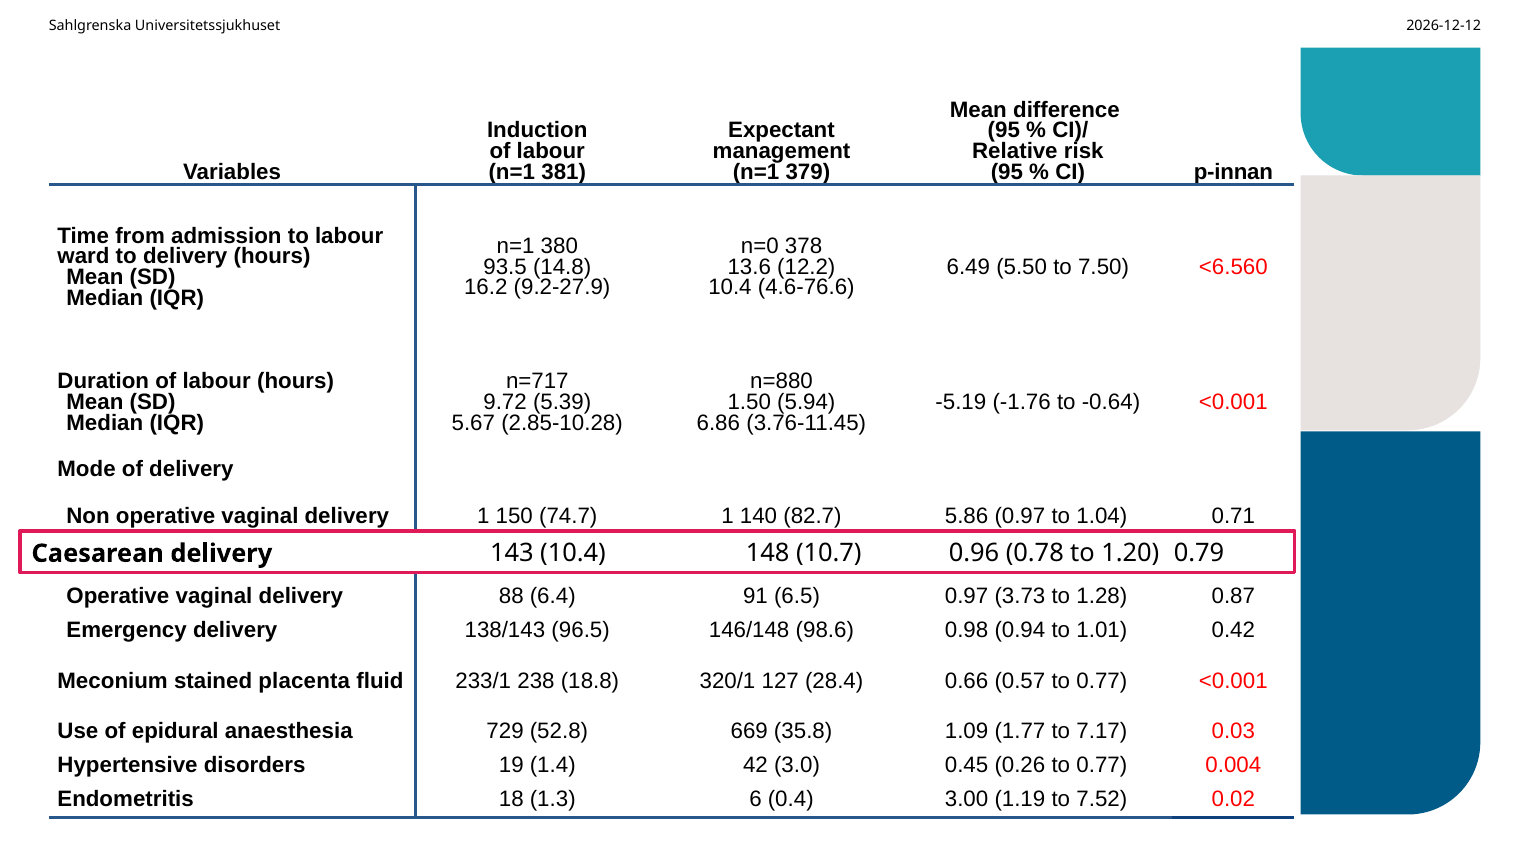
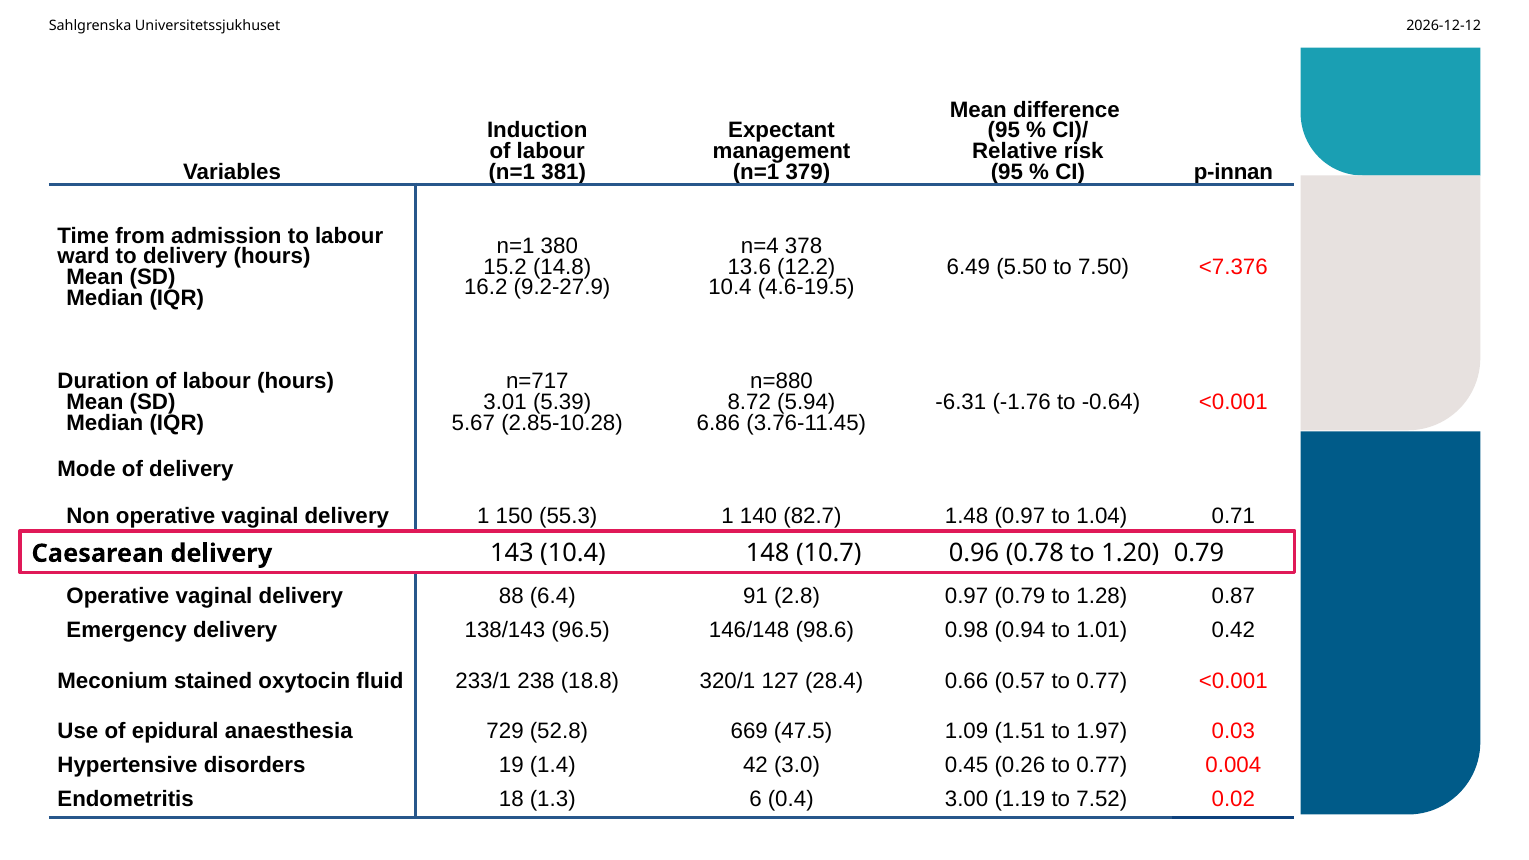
n=0: n=0 -> n=4 (760, 246)
93.5: 93.5 -> 15.2 (505, 267)
<6.560: <6.560 -> <7.376 (1233, 267)
4.6-76.6: 4.6-76.6 -> 4.6-19.5 (806, 288)
9.72: 9.72 -> 3.01 (505, 402)
1.50: 1.50 -> 8.72 (749, 402)
-5.19: -5.19 -> -6.31 (961, 402)
74.7: 74.7 -> 55.3 (568, 516)
5.86: 5.86 -> 1.48 (967, 516)
6.5: 6.5 -> 2.8 (797, 596)
0.97 3.73: 3.73 -> 0.79 (1020, 596)
placenta: placenta -> oxytocin (304, 681)
35.8: 35.8 -> 47.5 (803, 731)
1.77: 1.77 -> 1.51 (1020, 731)
7.17: 7.17 -> 1.97 (1102, 731)
